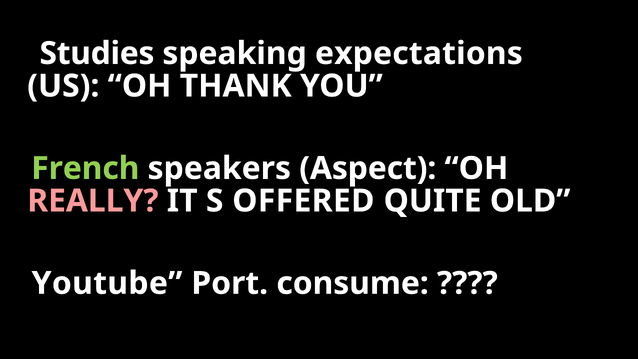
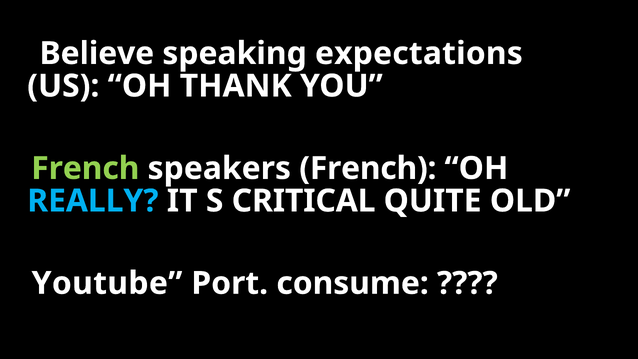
Studies: Studies -> Believe (97, 53)
speakers Aspect: Aspect -> French (368, 168)
REALLY colour: pink -> light blue (93, 201)
OFFERED: OFFERED -> CRITICAL (304, 201)
